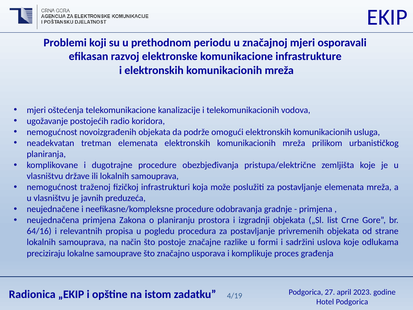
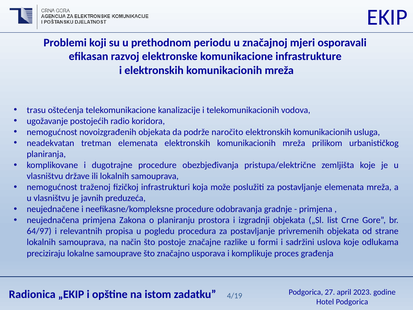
mjeri: mjeri -> trasu (36, 110)
omogući: omogući -> naročito (227, 132)
64/16: 64/16 -> 64/97 (39, 231)
